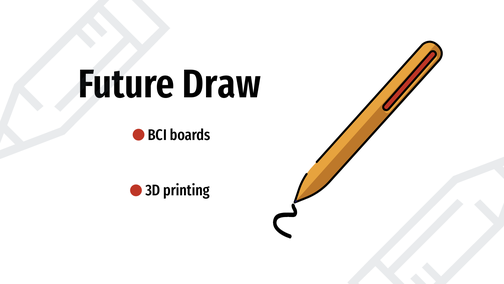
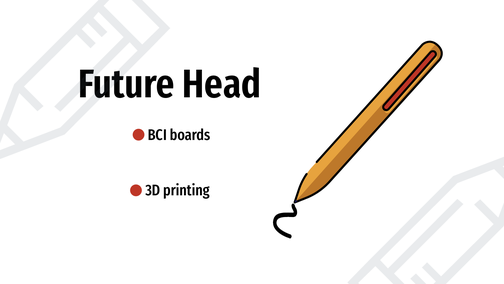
Draw: Draw -> Head (222, 84)
